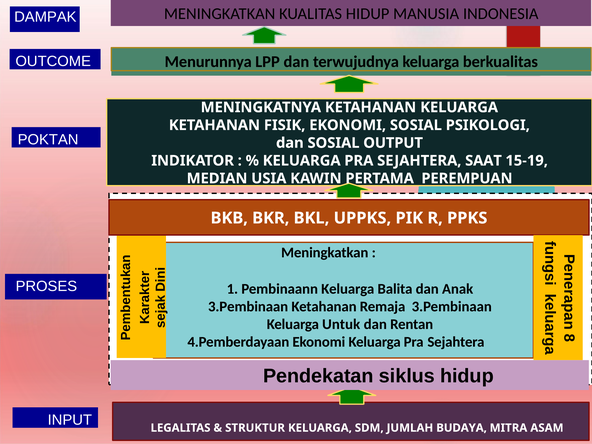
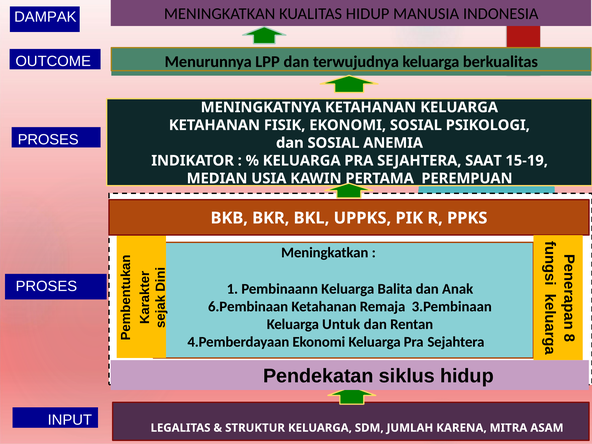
POKTAN: POKTAN -> PROSES (48, 140)
OUTPUT: OUTPUT -> ANEMIA (393, 143)
3.Pembinaan: 3.Pembinaan -> 6.Pembinaan (248, 307)
BUDAYA: BUDAYA -> KARENA (461, 428)
